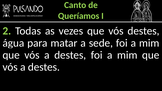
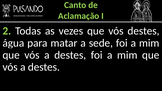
Queríamos: Queríamos -> Aclamação (79, 16)
